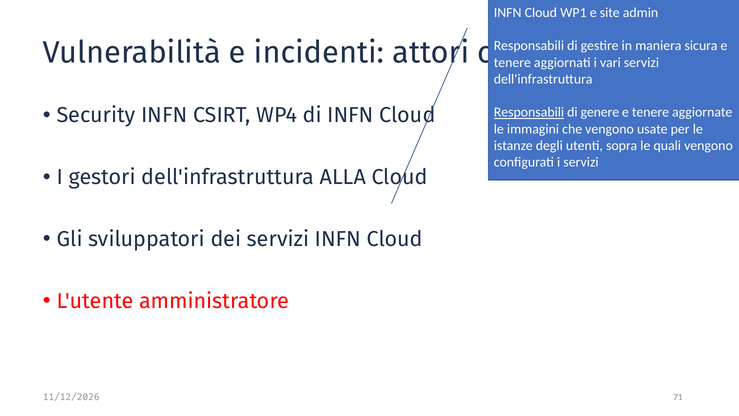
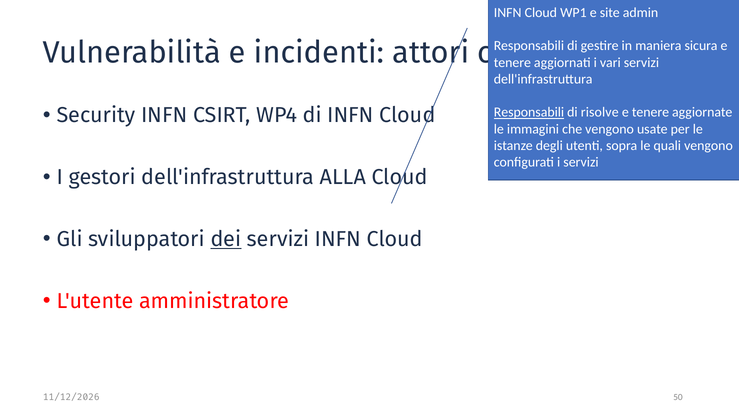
genere: genere -> risolve (600, 112)
dei underline: none -> present (226, 239)
71: 71 -> 50 (678, 397)
